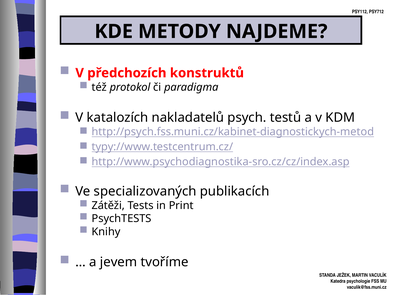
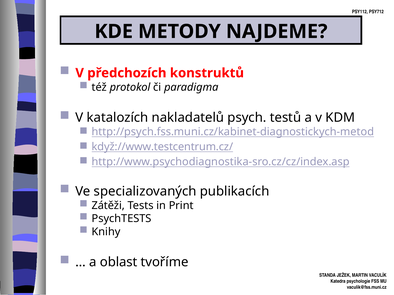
typy://www.testcentrum.cz/: typy://www.testcentrum.cz/ -> když://www.testcentrum.cz/ (162, 147)
jevem: jevem -> oblast (119, 263)
